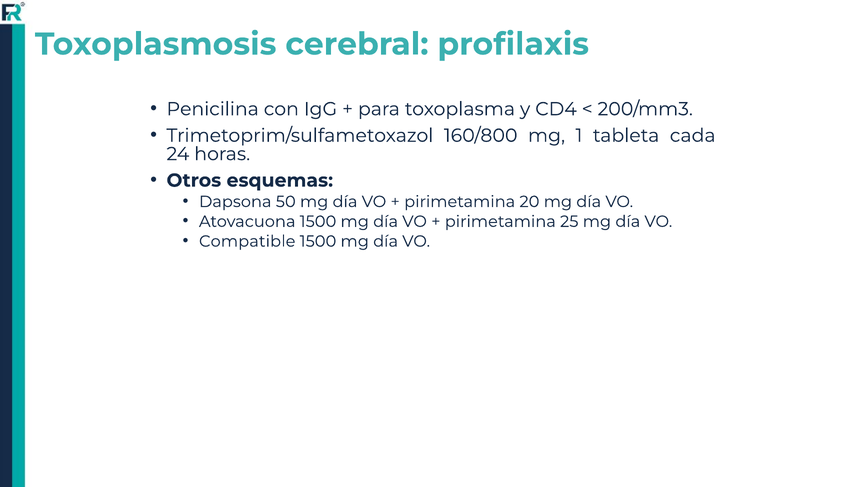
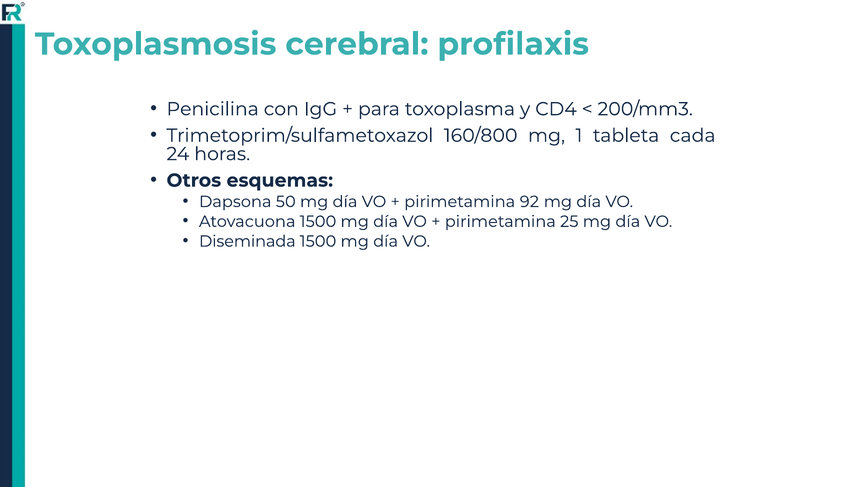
20: 20 -> 92 (529, 202)
Compatible: Compatible -> Diseminada (247, 241)
